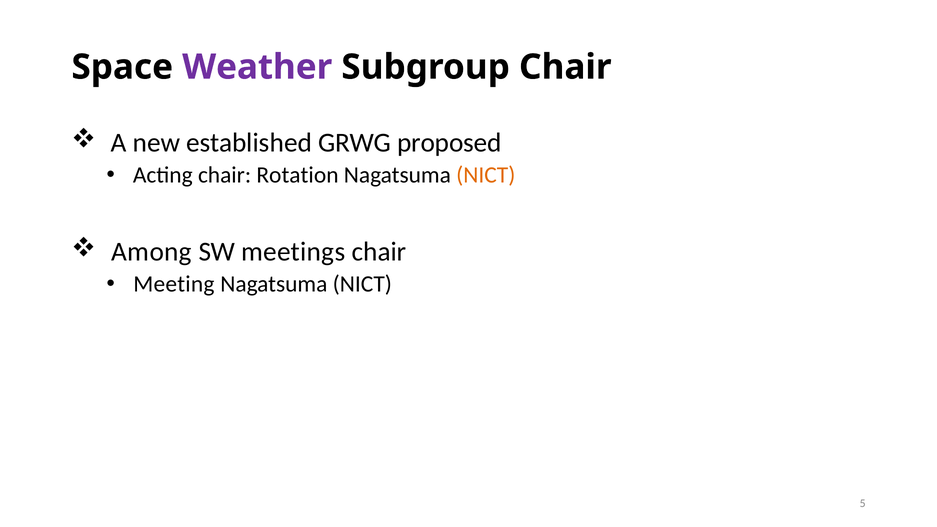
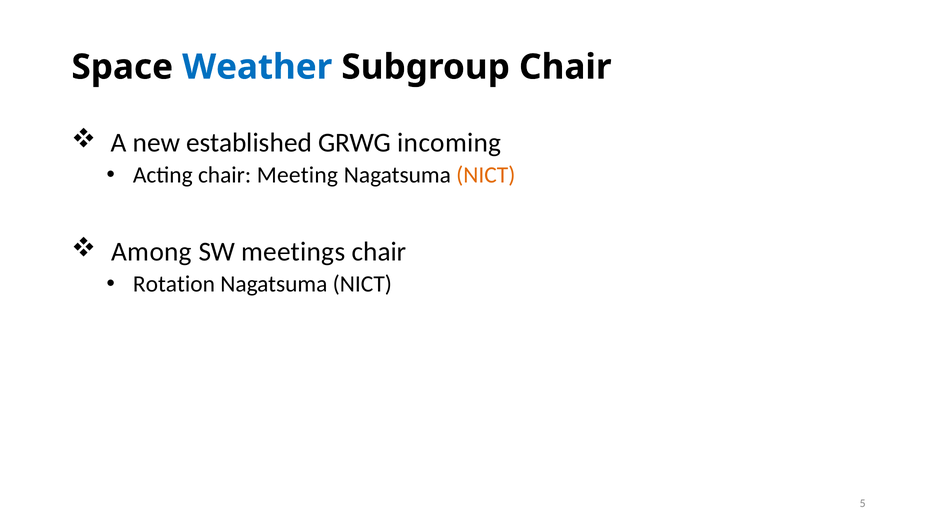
Weather colour: purple -> blue (257, 67)
proposed: proposed -> incoming (449, 143)
Rotation: Rotation -> Meeting (297, 175)
Meeting: Meeting -> Rotation (174, 284)
